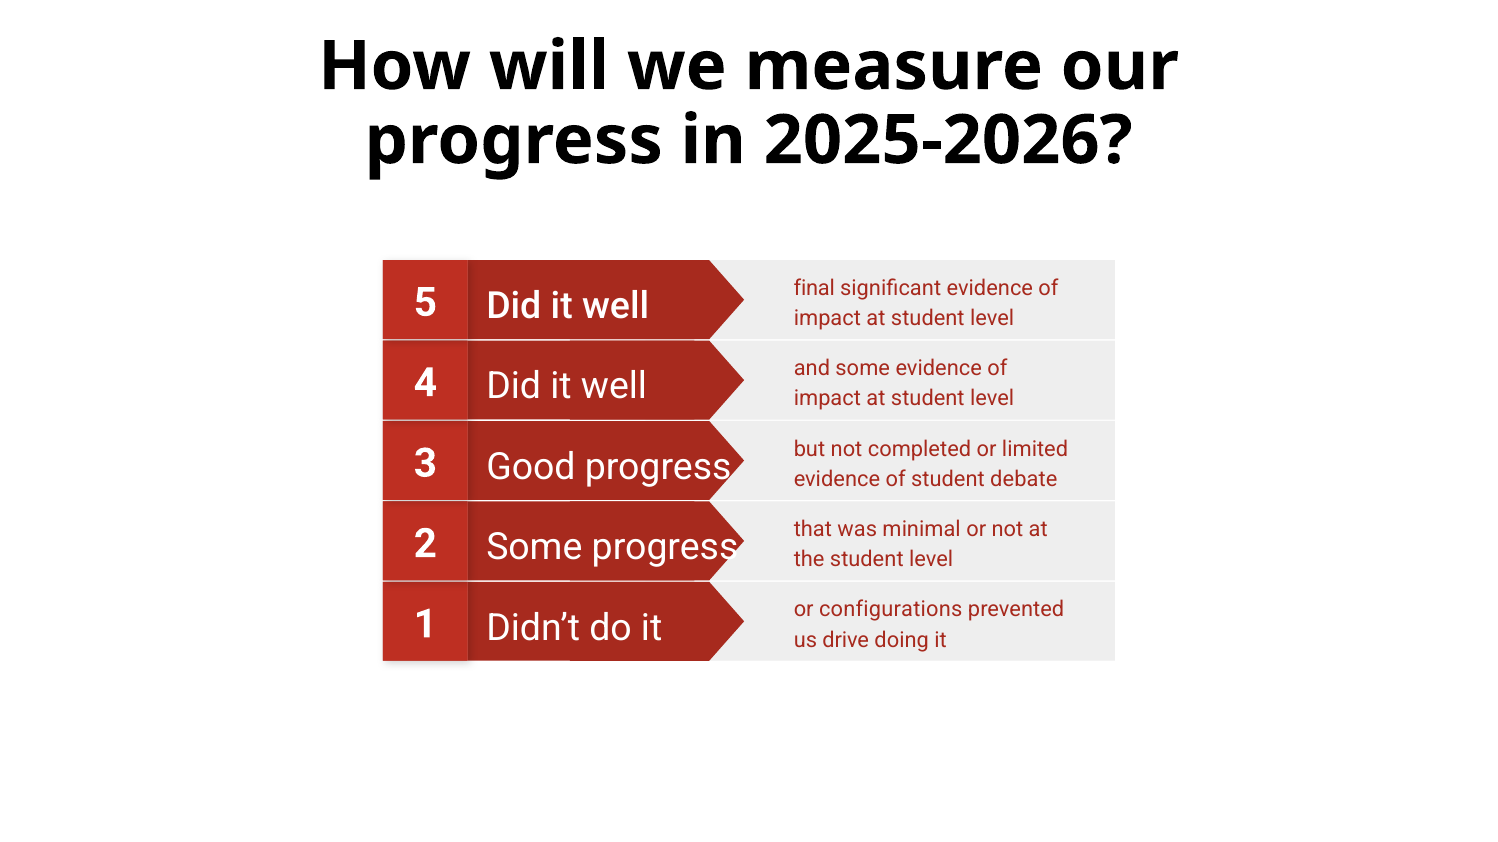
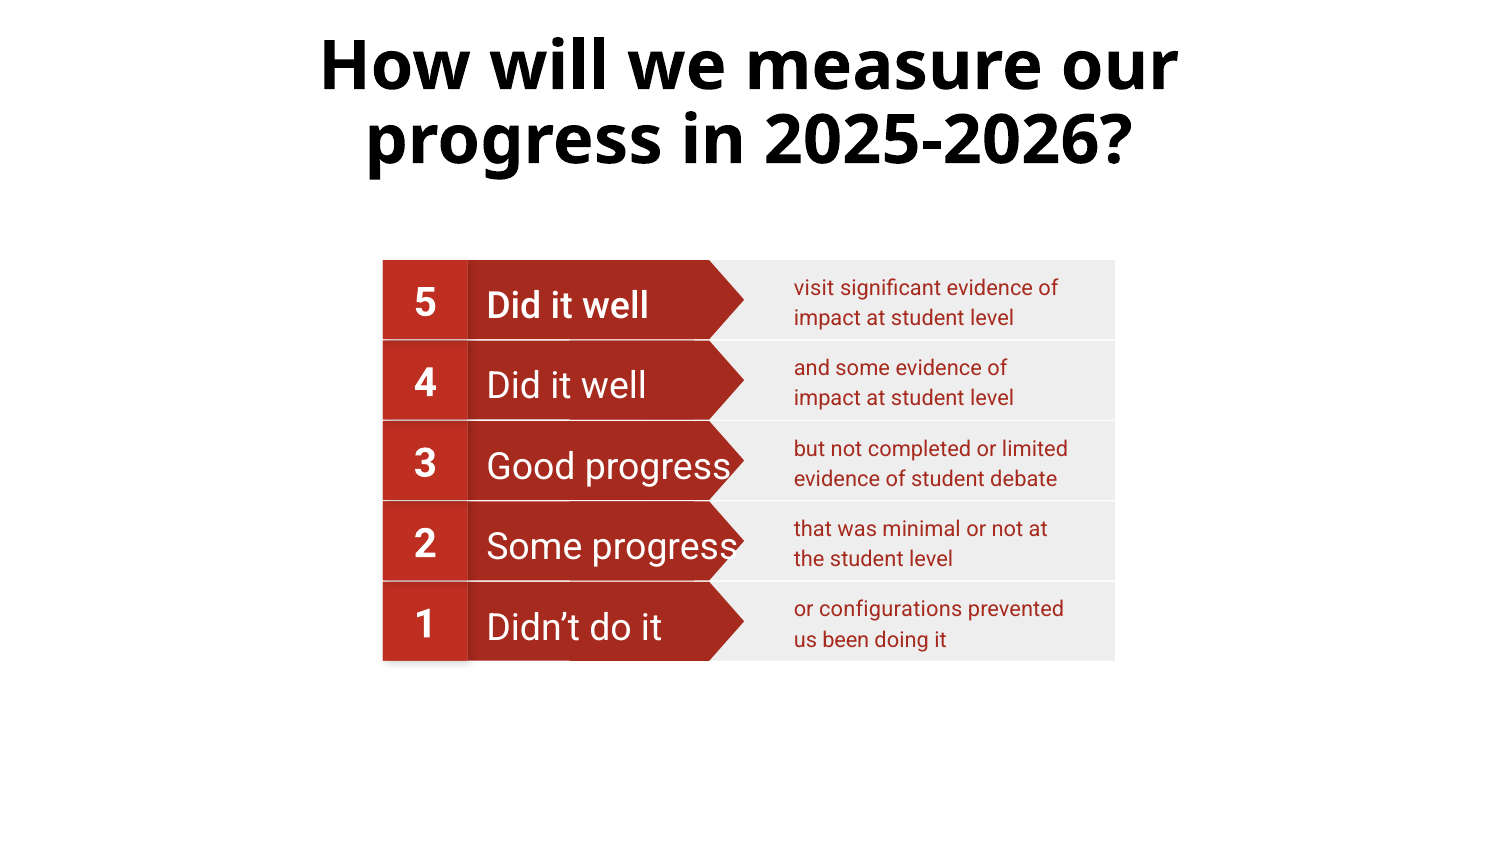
final: final -> visit (814, 288)
drive: drive -> been (846, 640)
